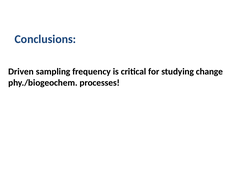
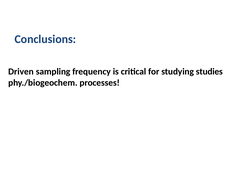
change: change -> studies (209, 71)
